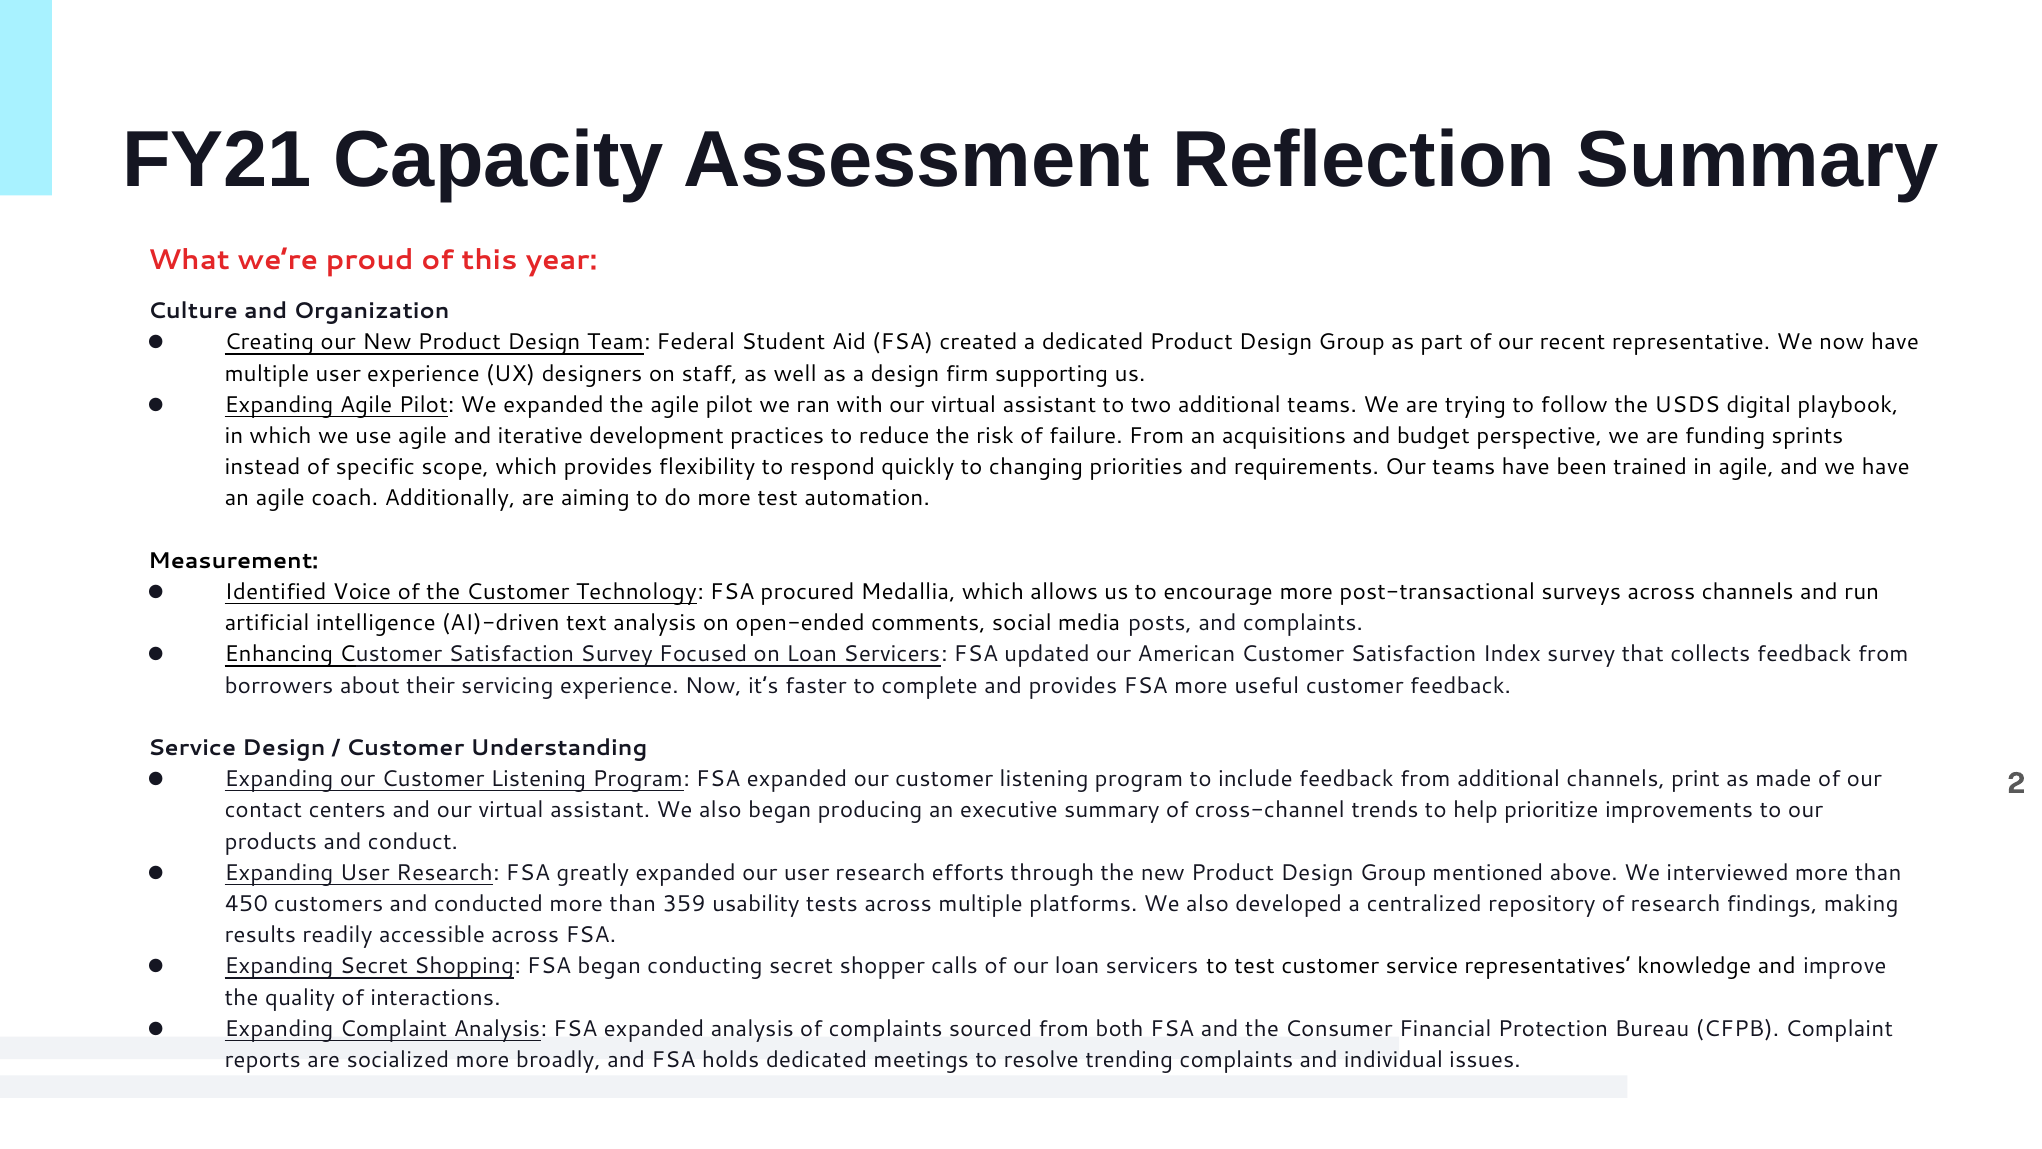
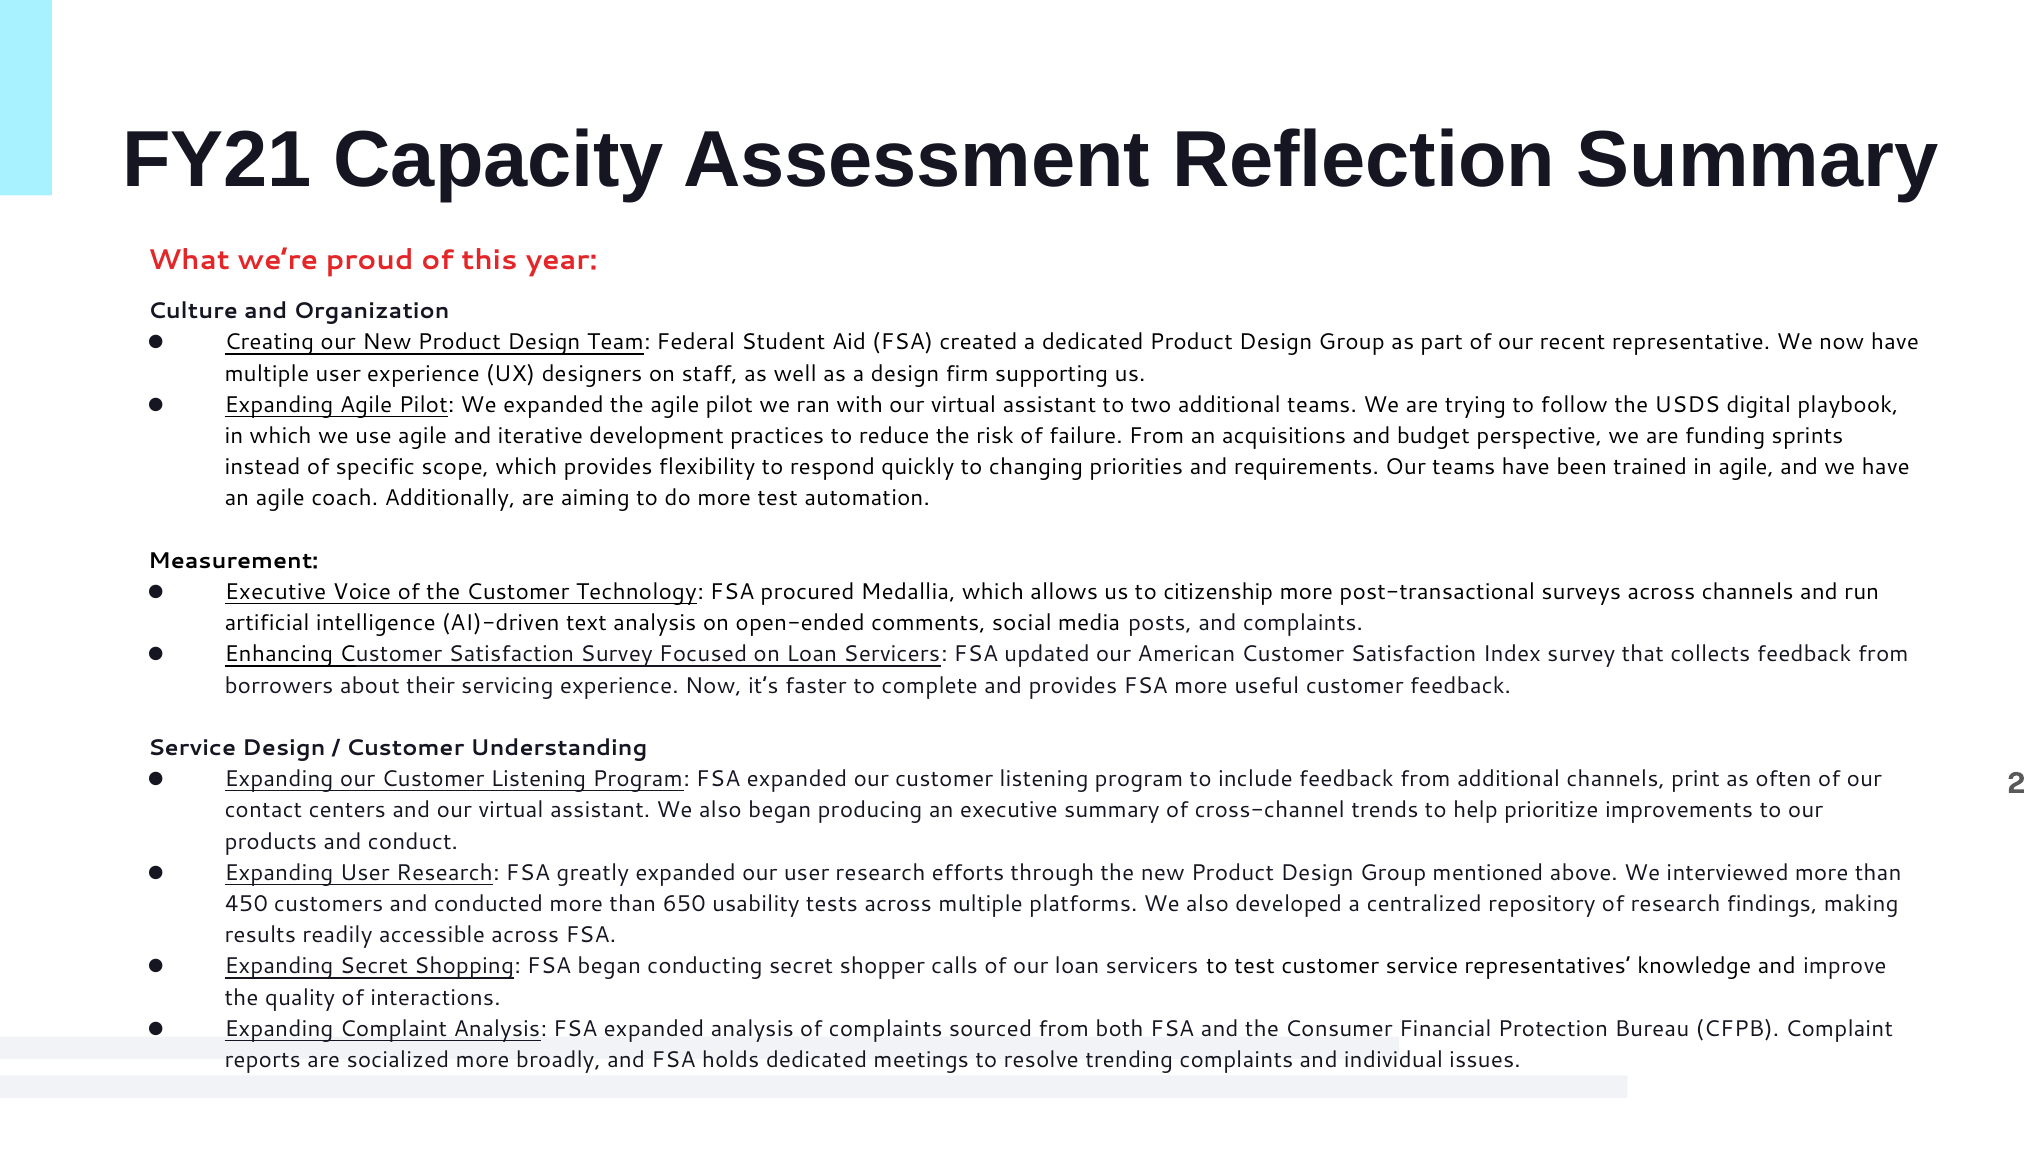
Identified: Identified -> Executive (276, 592)
encourage: encourage -> citizenship (1218, 592)
made: made -> often (1783, 779)
359: 359 -> 650 (684, 904)
